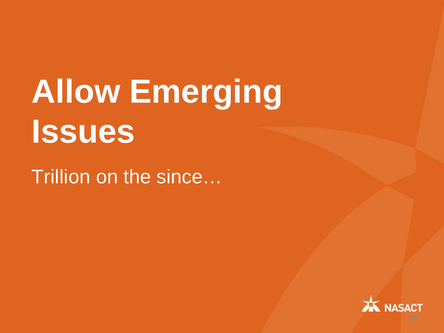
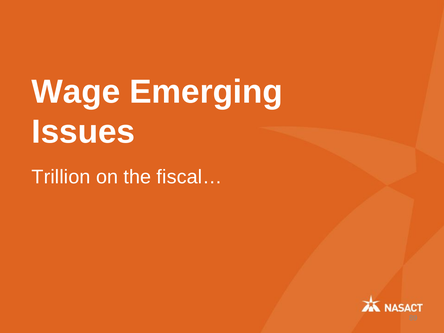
Allow: Allow -> Wage (76, 92)
since…: since… -> fiscal… (189, 177)
